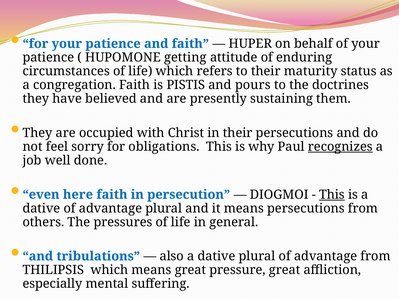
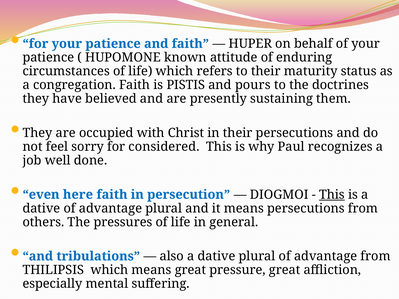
getting: getting -> known (185, 58)
obligations: obligations -> considered (164, 147)
recognizes underline: present -> none (340, 147)
